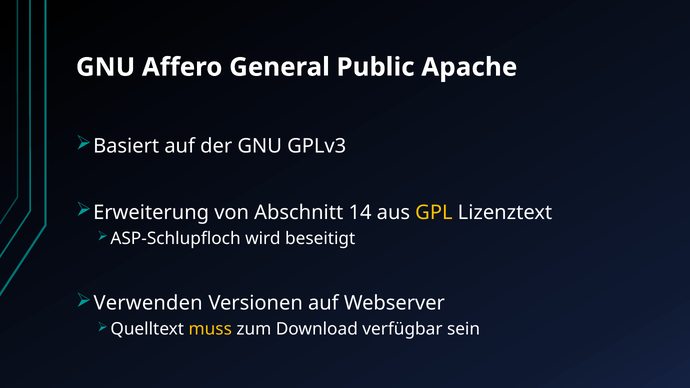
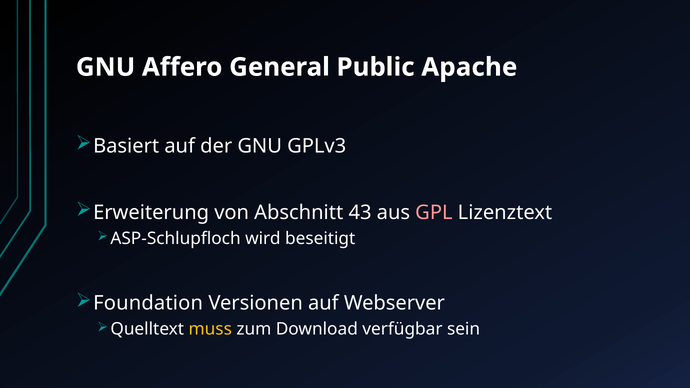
14: 14 -> 43 (360, 213)
GPL colour: yellow -> pink (434, 213)
Verwenden: Verwenden -> Foundation (148, 304)
